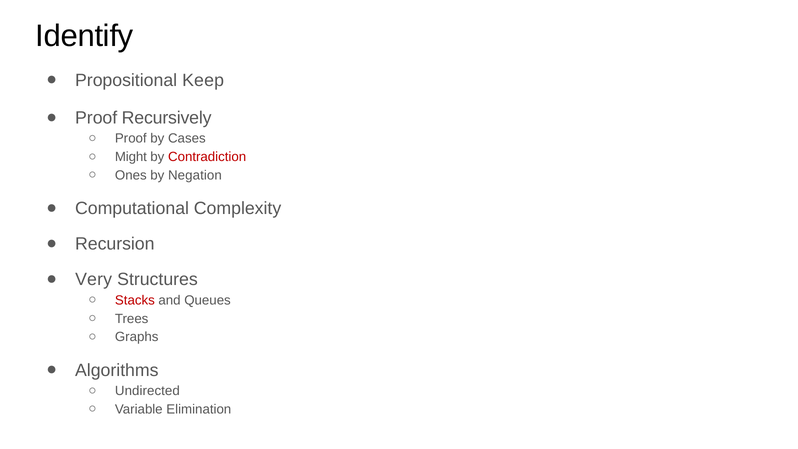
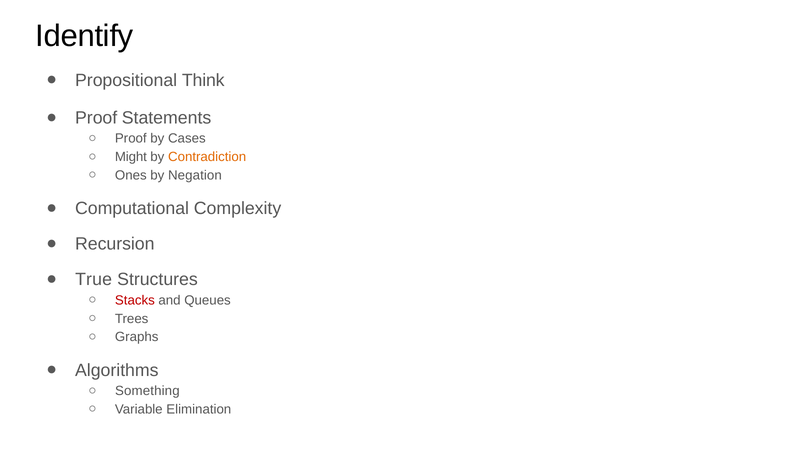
Keep: Keep -> Think (203, 80)
Recursively: Recursively -> Statements (167, 118)
Contradiction colour: red -> orange (207, 157)
Very: Very -> True (94, 280)
Undirected: Undirected -> Something (147, 391)
